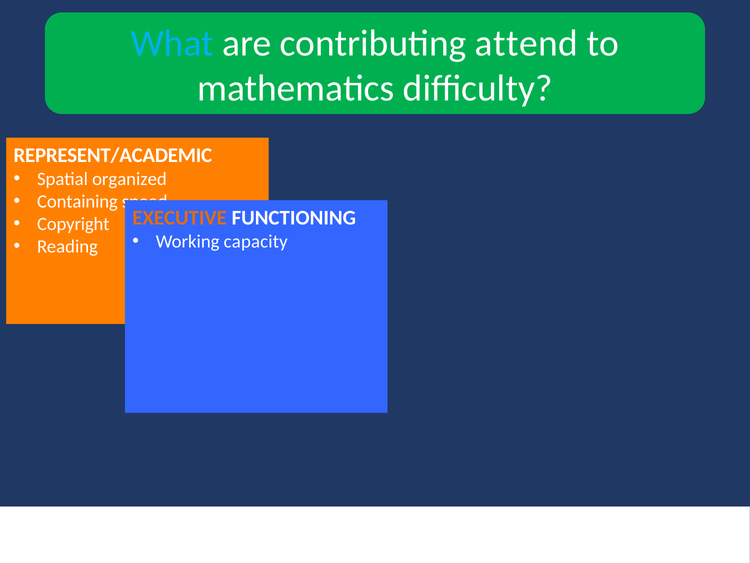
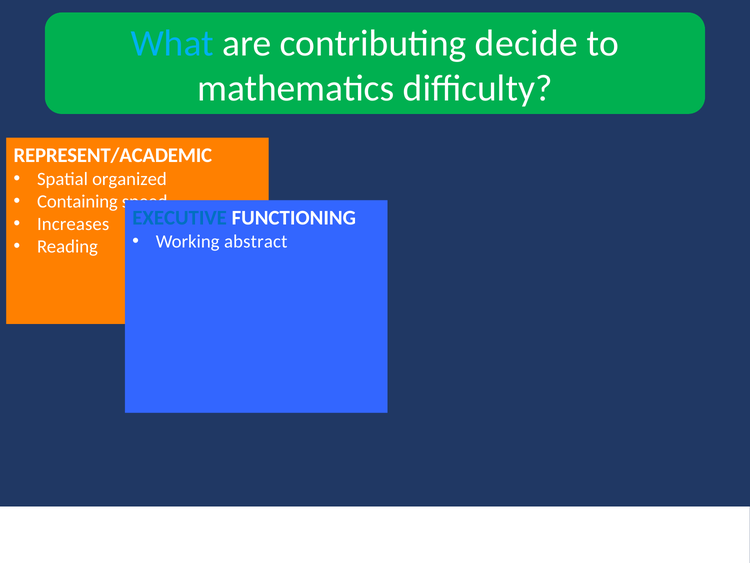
attend: attend -> decide (526, 43)
EXECUTIVE colour: orange -> blue (180, 218)
Copyright: Copyright -> Increases (73, 224)
capacity: capacity -> abstract (256, 241)
